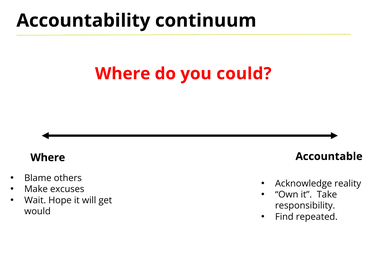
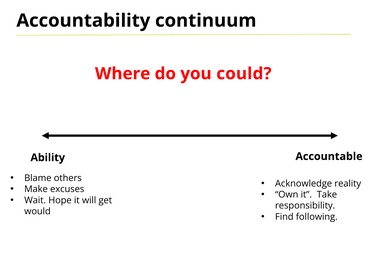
Where: Where -> Ability (48, 158)
repeated: repeated -> following (317, 217)
